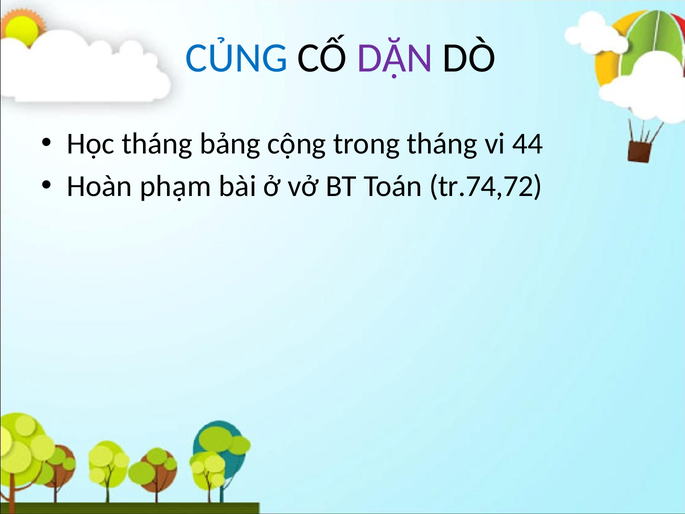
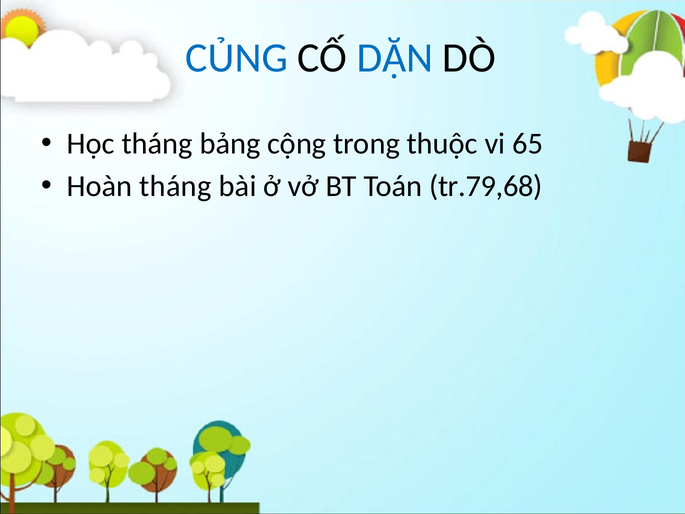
DẶN colour: purple -> blue (395, 58)
trong tháng: tháng -> thuộc (442, 144)
44: 44 -> 65 (528, 144)
Hoàn phạm: phạm -> tháng (175, 186)
tr.74,72: tr.74,72 -> tr.79,68 (486, 186)
